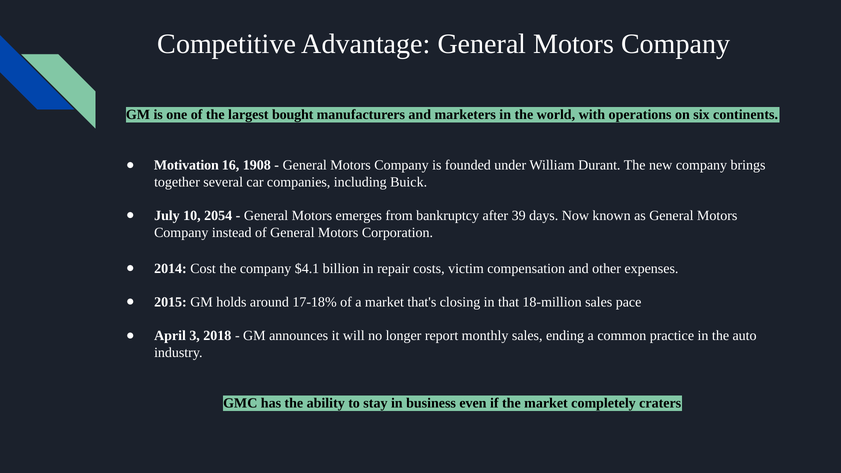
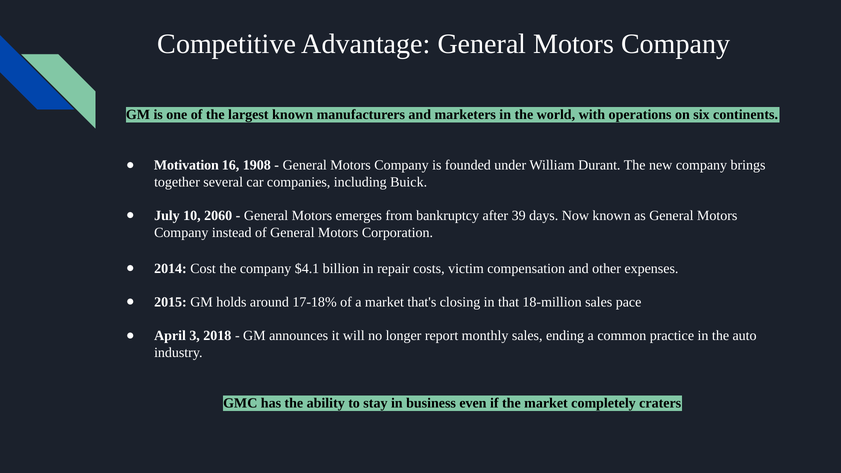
largest bought: bought -> known (293, 115)
2054: 2054 -> 2060 (218, 216)
